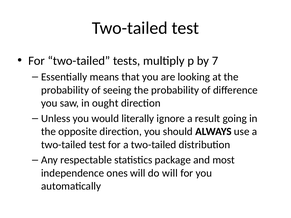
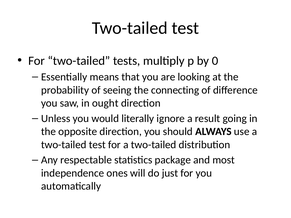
7: 7 -> 0 (215, 61)
seeing the probability: probability -> connecting (175, 90)
do will: will -> just (170, 173)
